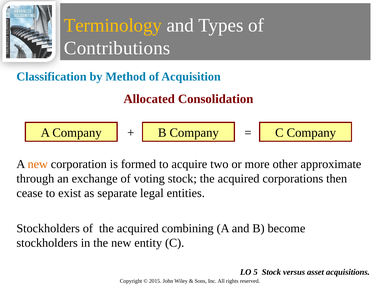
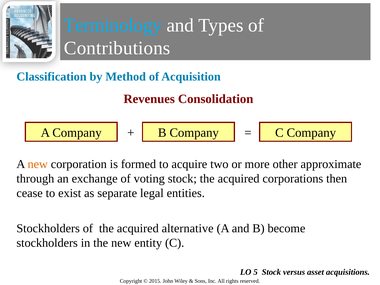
Terminology colour: yellow -> light blue (113, 25)
Allocated: Allocated -> Revenues (149, 99)
combining: combining -> alternative (188, 228)
